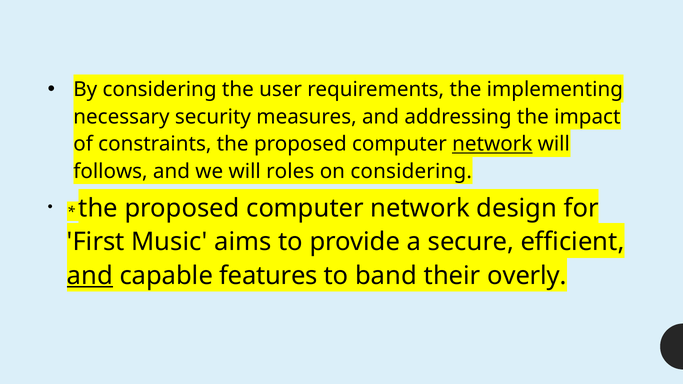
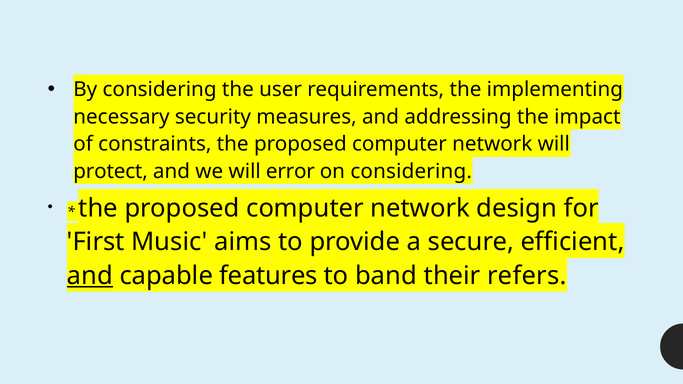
network underline: present -> none (492, 144)
follows: follows -> protect (111, 171)
roles: roles -> error (290, 171)
overly: overly -> refers (527, 276)
